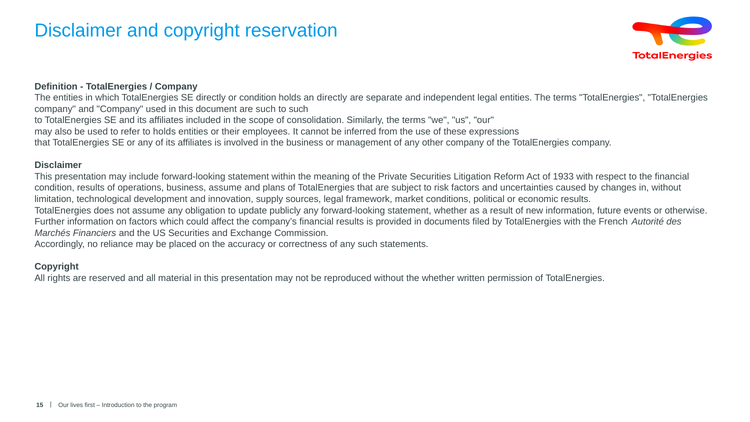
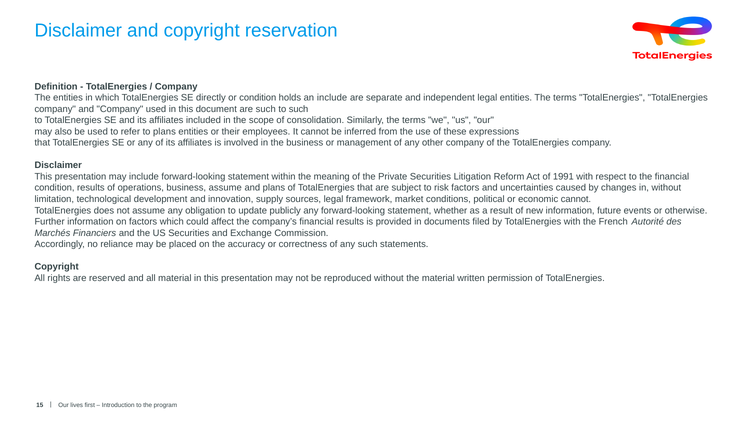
an directly: directly -> include (332, 98)
to holds: holds -> plans (164, 132)
1933: 1933 -> 1991 (563, 177)
economic results: results -> cannot (576, 199)
the whether: whether -> material (438, 278)
